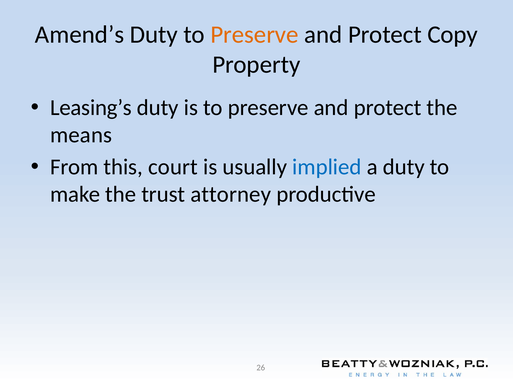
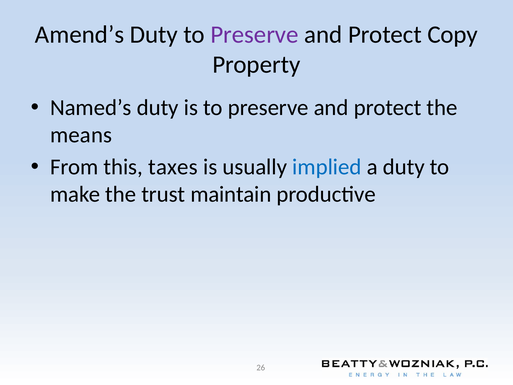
Preserve colour: orange -> purple (255, 35)
Leasing’s: Leasing’s -> Named’s (91, 108)
court: court -> taxes (173, 167)
attorney: attorney -> maintain (231, 194)
